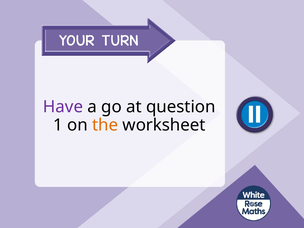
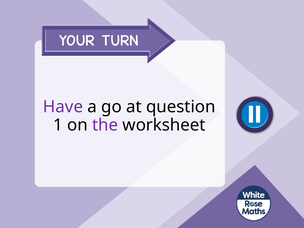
the colour: orange -> purple (105, 125)
